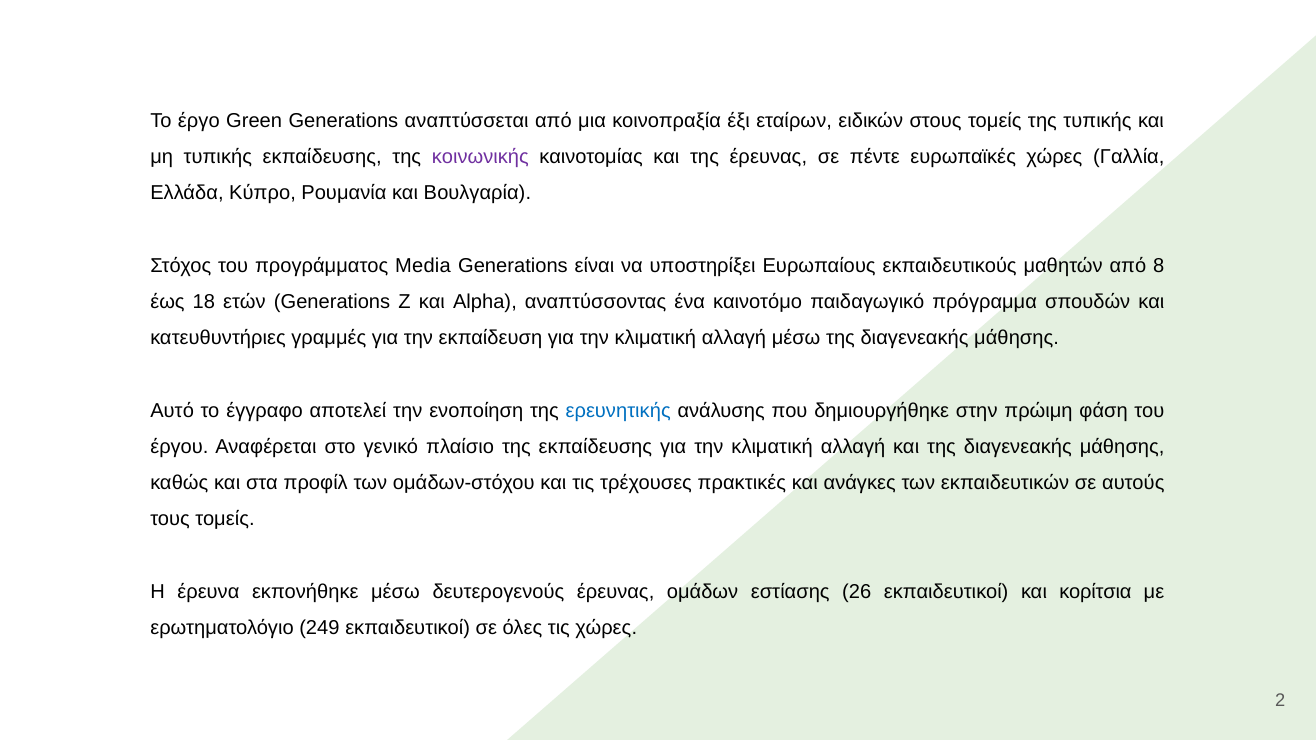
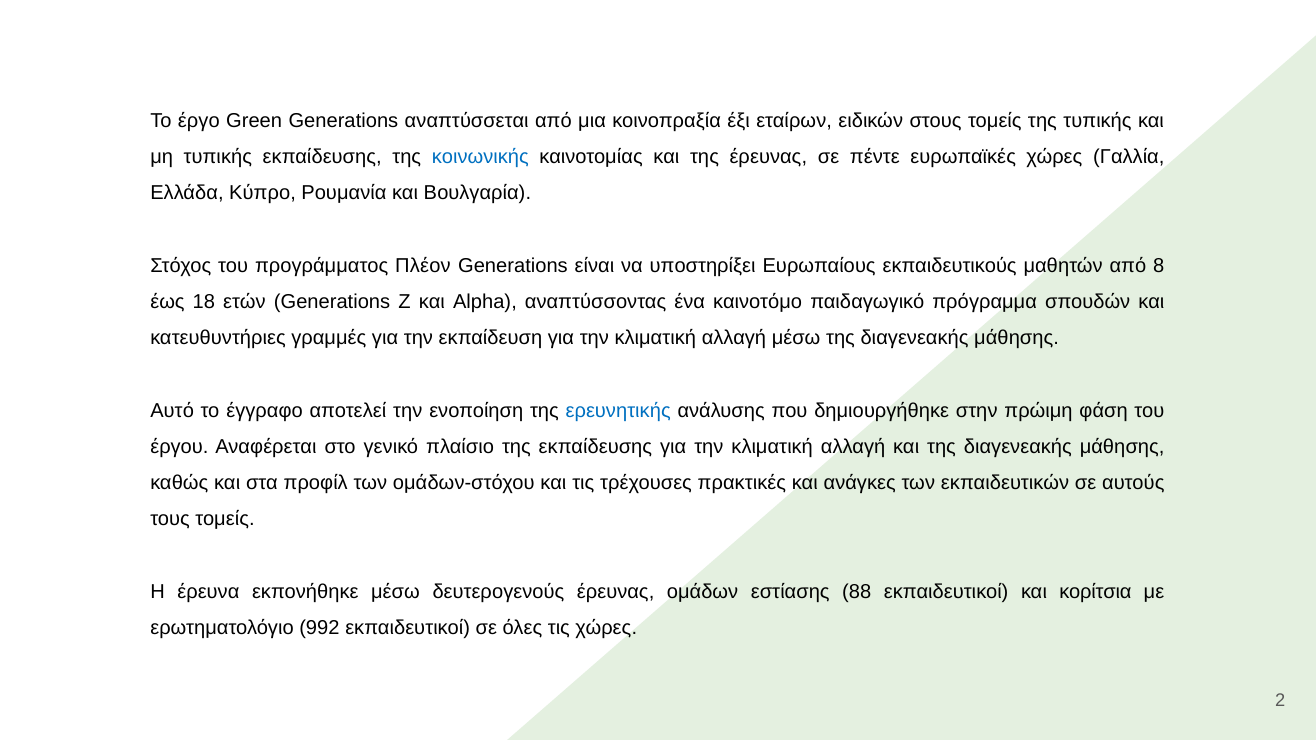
κοινωνικής colour: purple -> blue (480, 157)
Media: Media -> Πλέον (423, 266)
26: 26 -> 88 (857, 592)
249: 249 -> 992 (319, 628)
